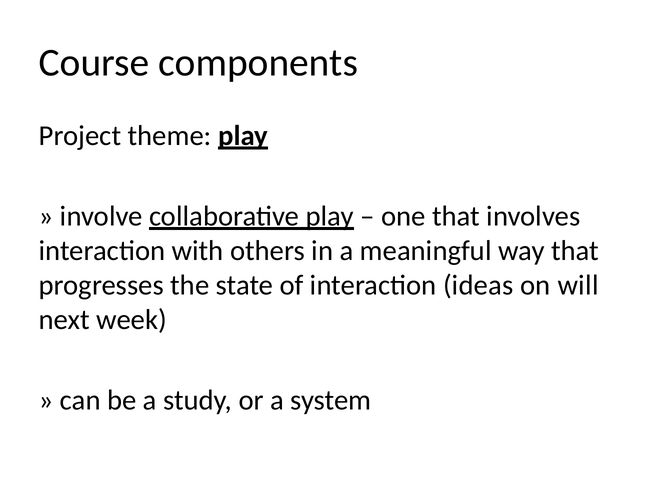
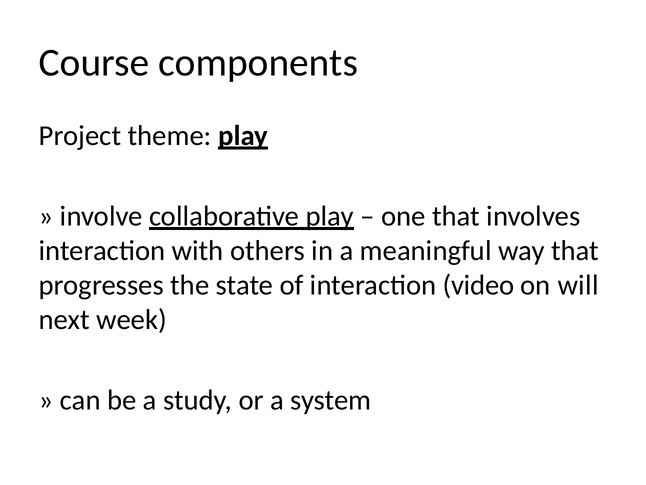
ideas: ideas -> video (479, 285)
